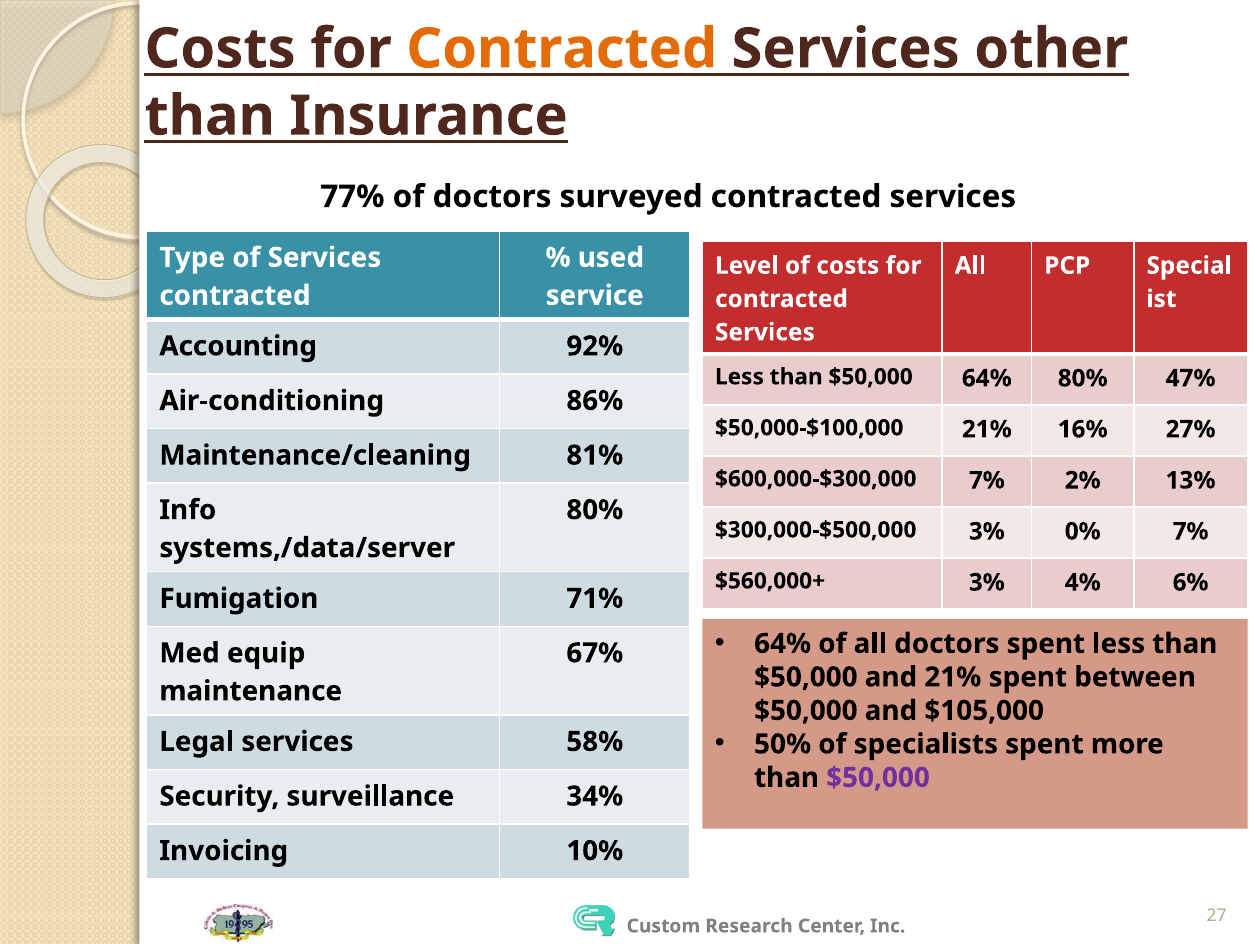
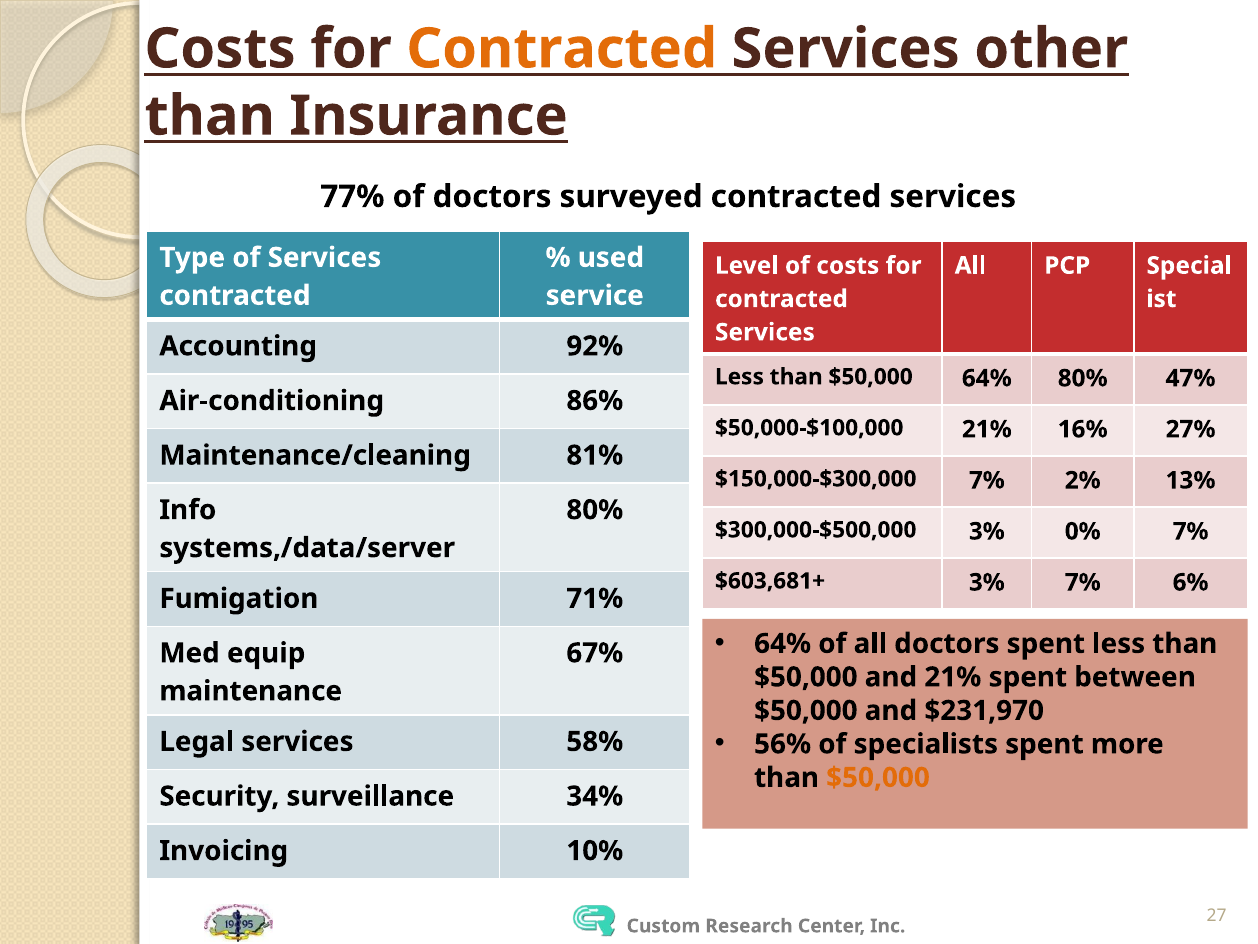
$600,000-$300,000: $600,000-$300,000 -> $150,000-$300,000 (816, 479)
$560,000+: $560,000+ -> $603,681+ (770, 581)
3% 4%: 4% -> 7% (1083, 582)
$105,000: $105,000 -> $231,970 (984, 710)
50%: 50% -> 56% (783, 744)
$50,000 colour: purple -> orange (878, 777)
